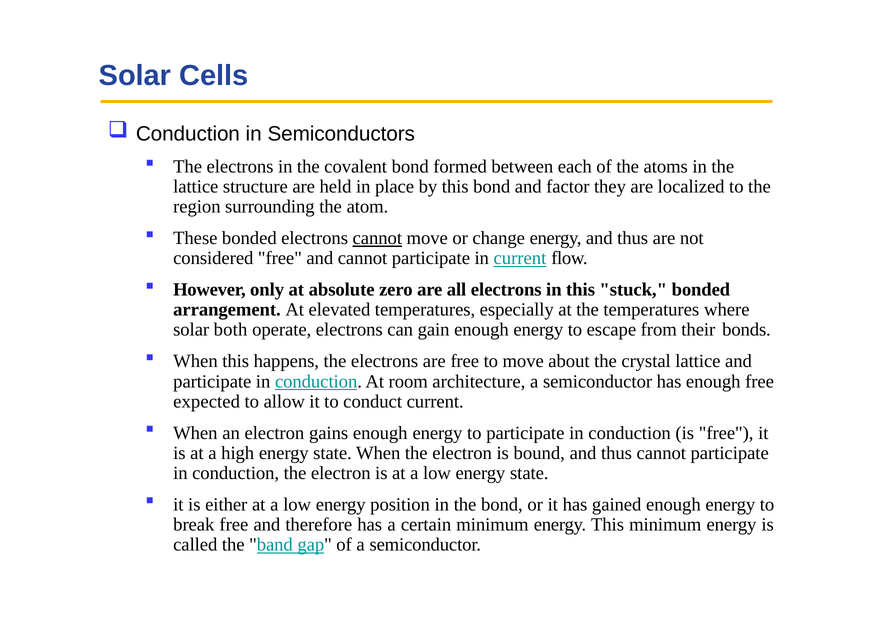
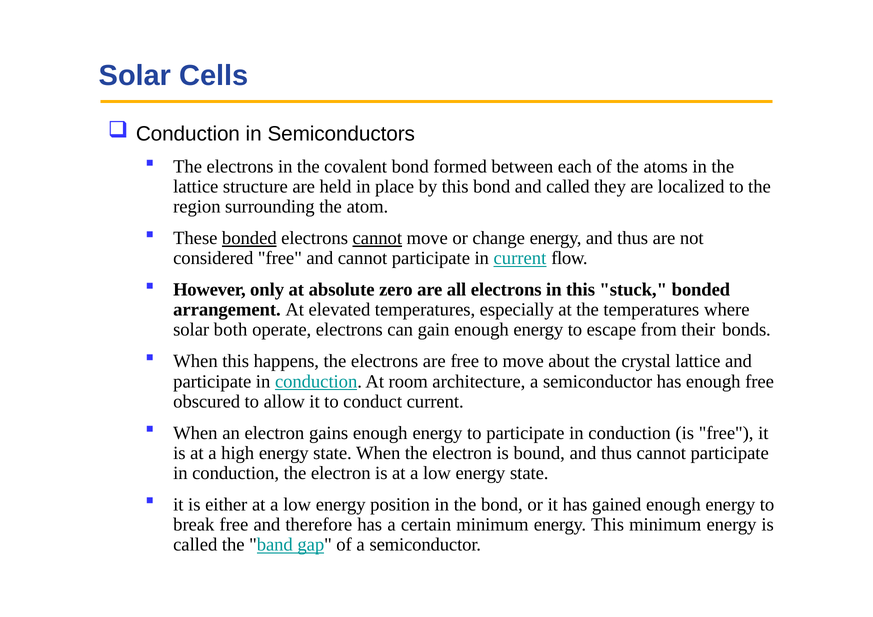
and factor: factor -> called (568, 187)
bonded underline: none -> present (249, 238)
expected: expected -> obscured (207, 402)
